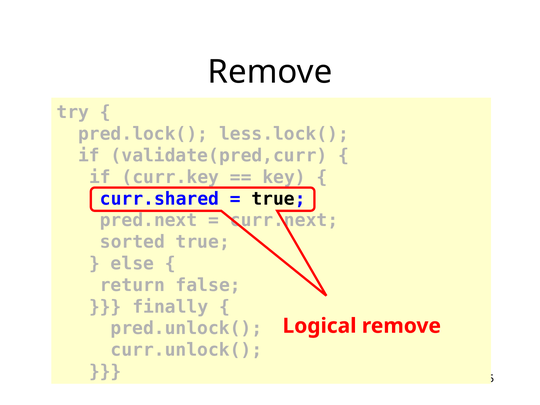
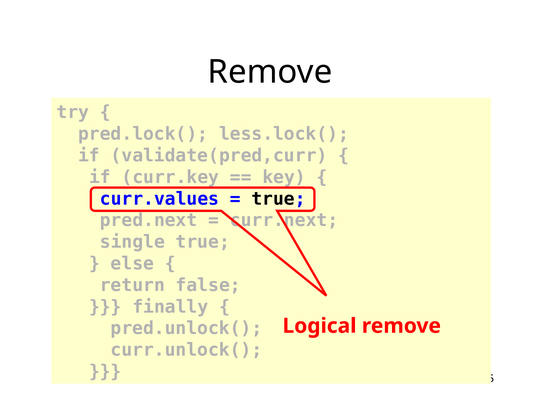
curr.shared: curr.shared -> curr.values (159, 199)
sorted: sorted -> single (132, 242)
